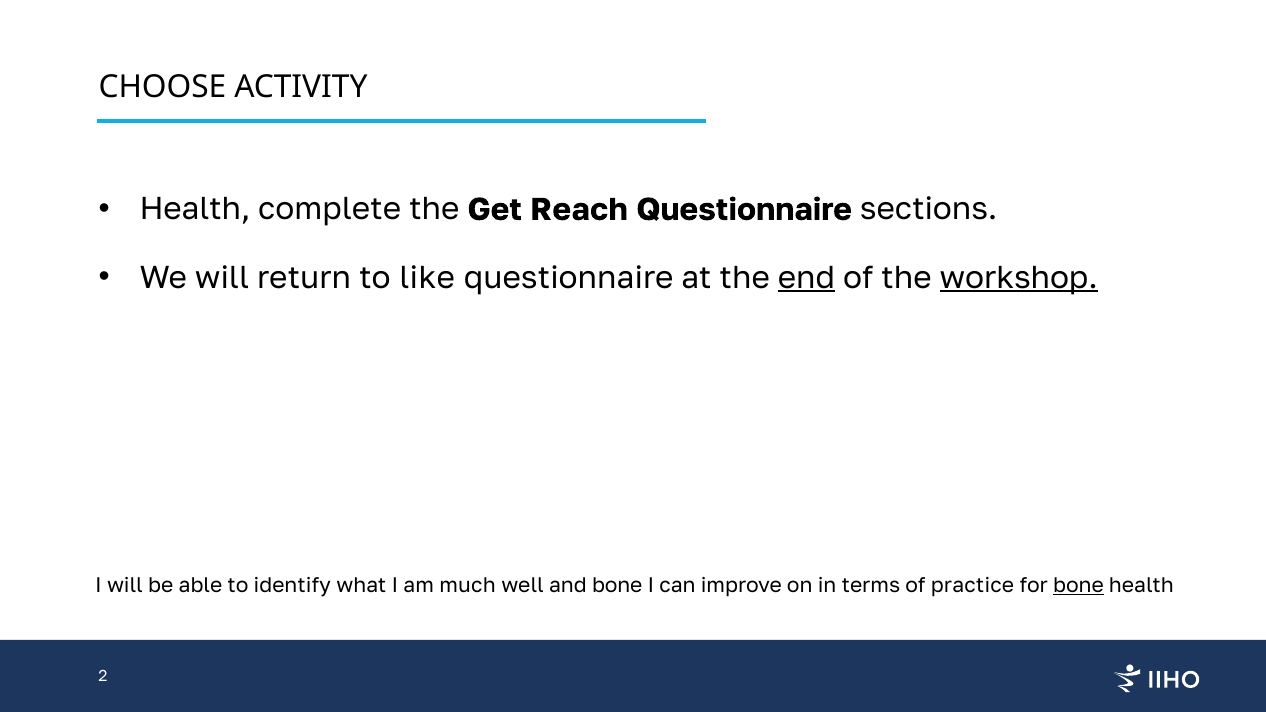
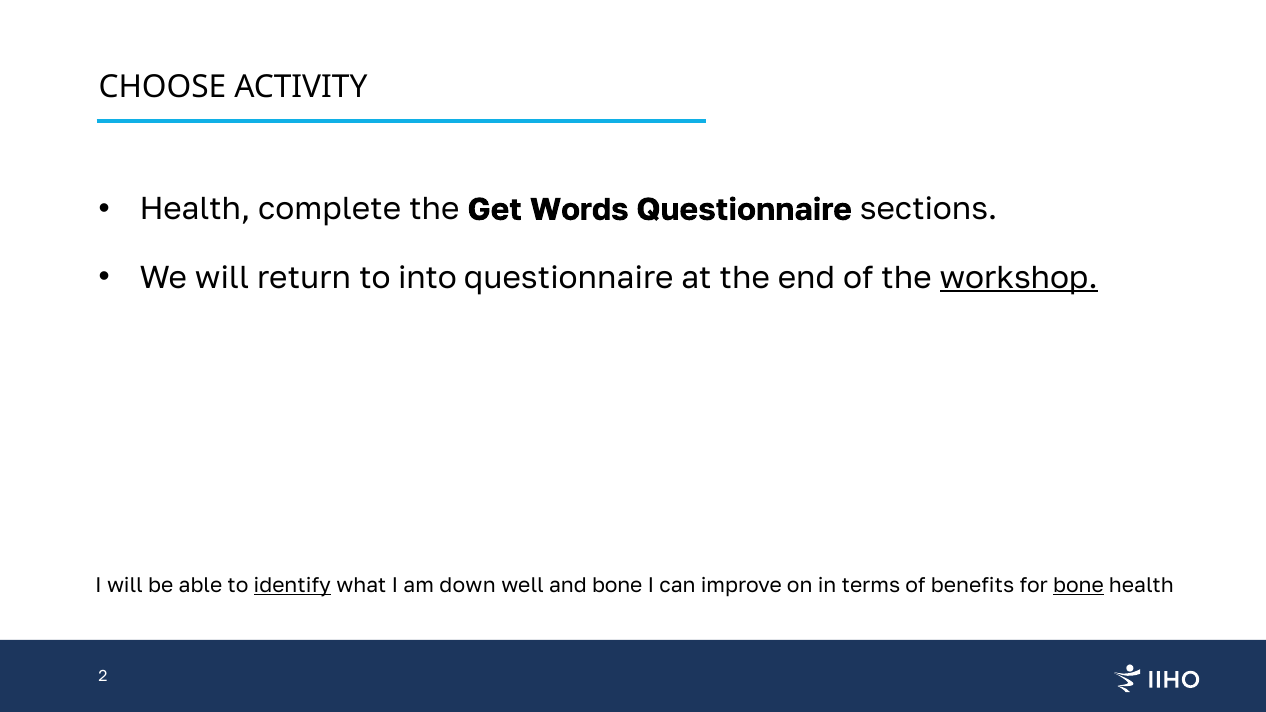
Reach: Reach -> Words (579, 210)
like: like -> into (427, 278)
end underline: present -> none (807, 278)
identify underline: none -> present (292, 585)
much: much -> down (468, 585)
practice: practice -> benefits (973, 585)
